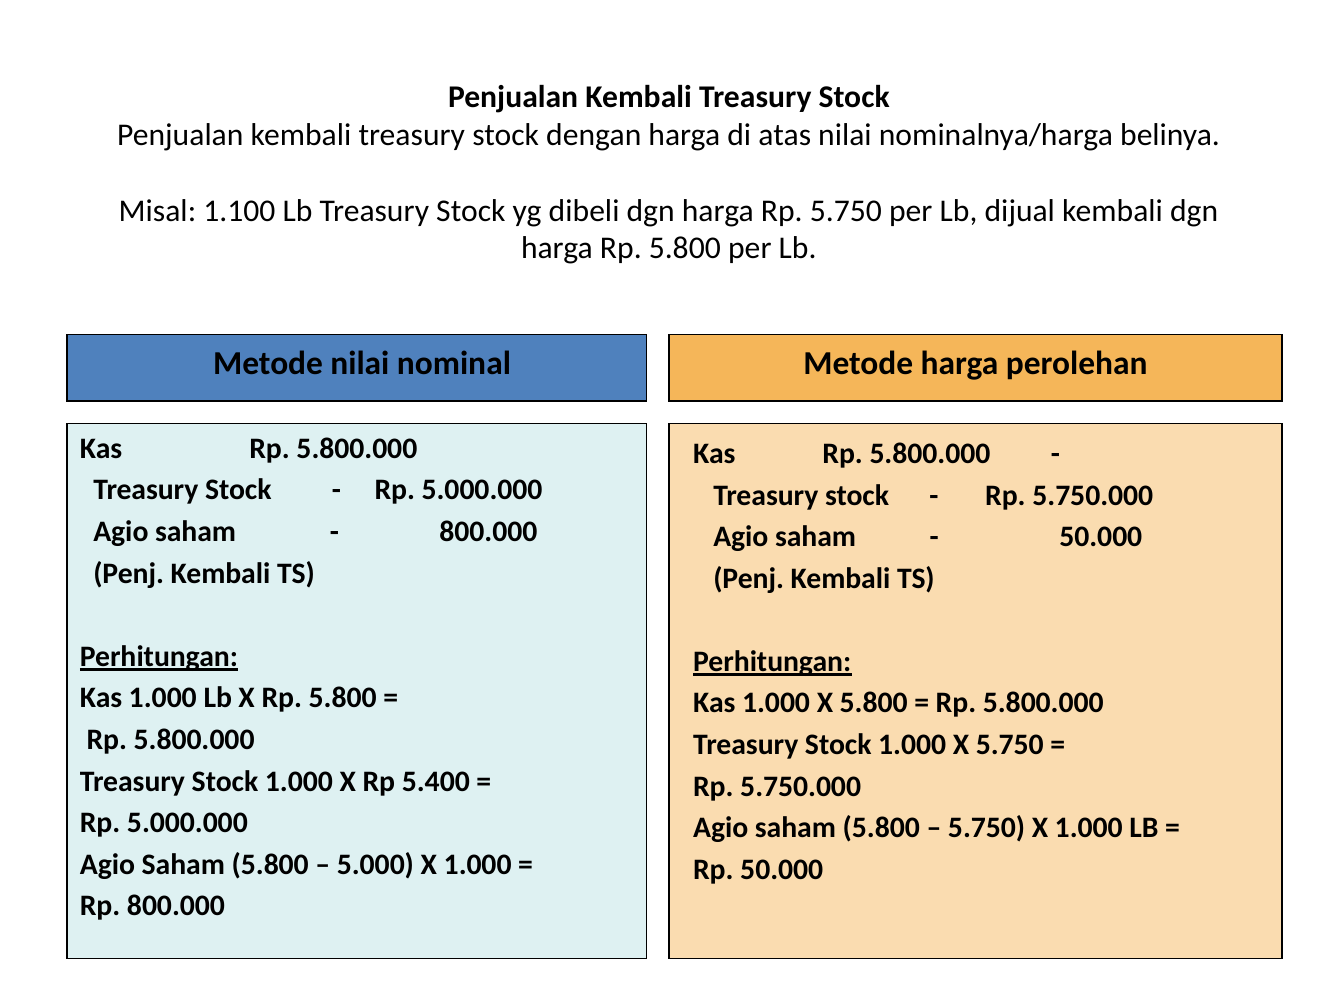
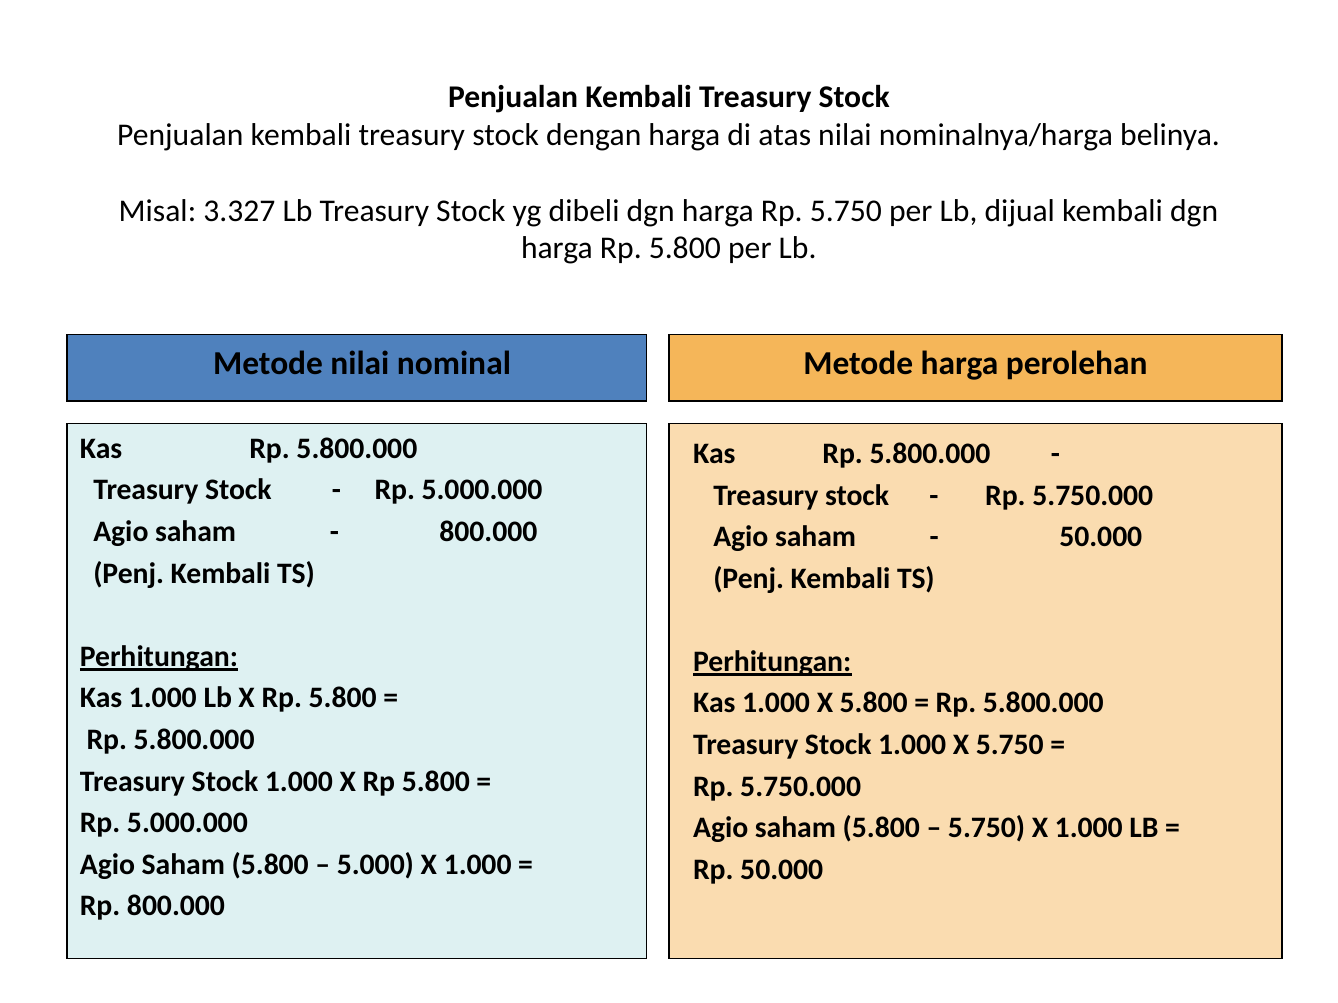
1.100: 1.100 -> 3.327 (239, 211)
1.000 X Rp 5.400: 5.400 -> 5.800 (436, 782)
